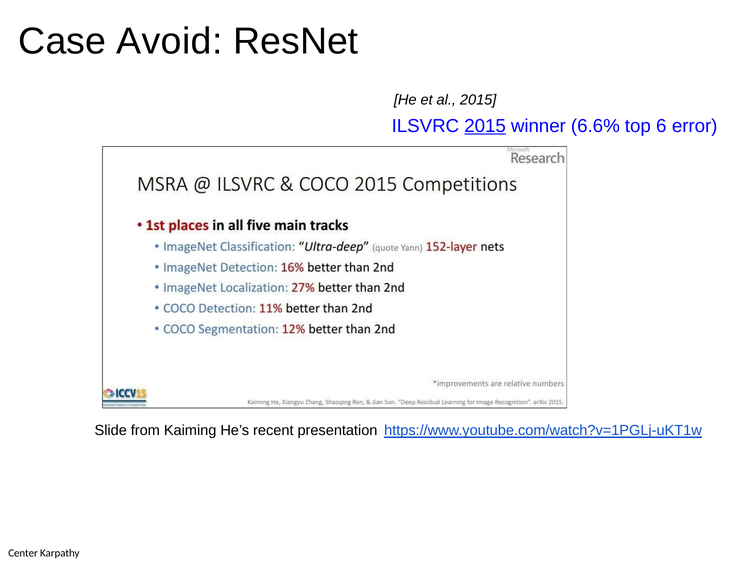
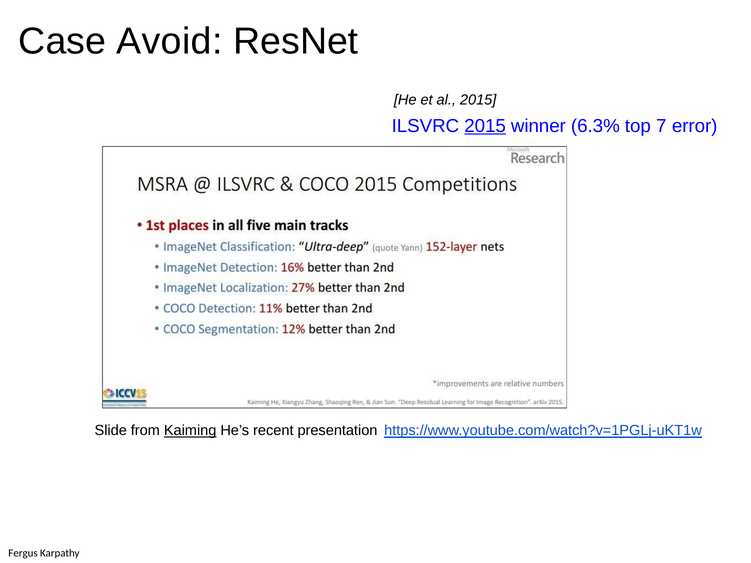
6.6%: 6.6% -> 6.3% (595, 126)
6: 6 -> 7 (661, 126)
Kaiming underline: none -> present (190, 431)
Center: Center -> Fergus (23, 553)
